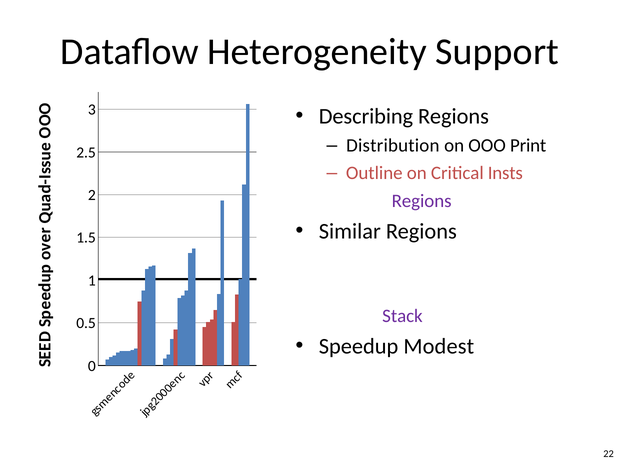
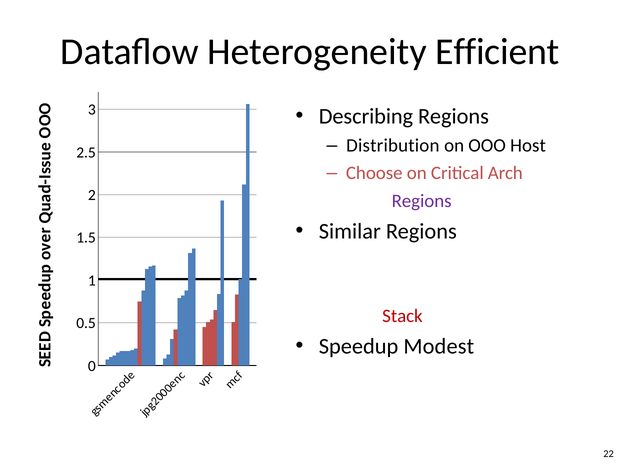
Support: Support -> Efficient (497, 52)
Print: Print -> Host (528, 146)
Outline: Outline -> Choose (374, 173)
Insts: Insts -> Arch (505, 173)
Stack colour: purple -> red (402, 316)
